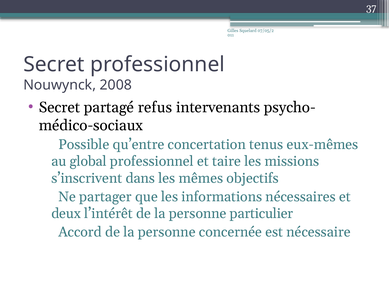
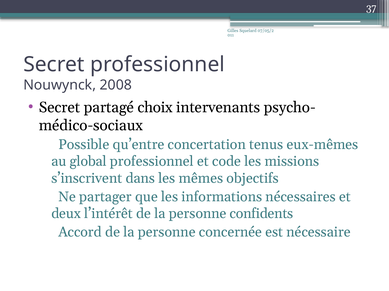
refus: refus -> choix (155, 108)
taire: taire -> code (227, 162)
particulier: particulier -> confidents (261, 214)
